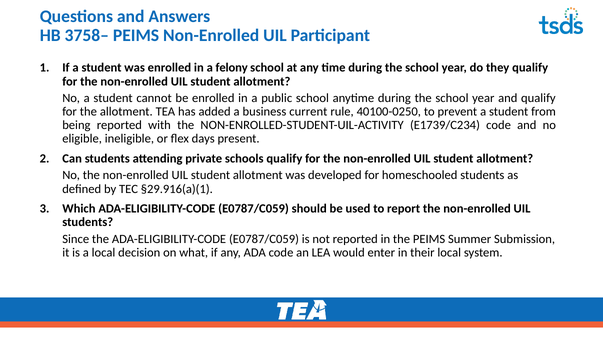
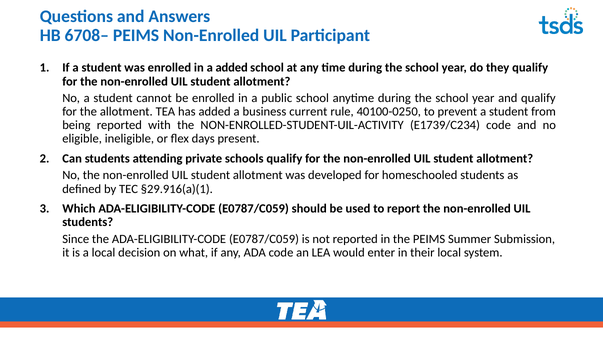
3758–: 3758– -> 6708– (87, 36)
a felony: felony -> added (232, 68)
